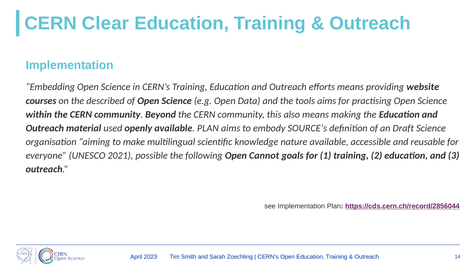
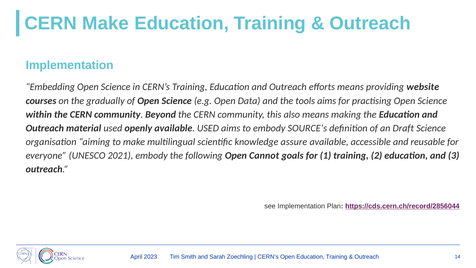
CERN Clear: Clear -> Make (106, 23)
described: described -> gradually (106, 101)
available PLAN: PLAN -> USED (208, 128)
nature: nature -> assure (294, 142)
2021 possible: possible -> embody (152, 155)
